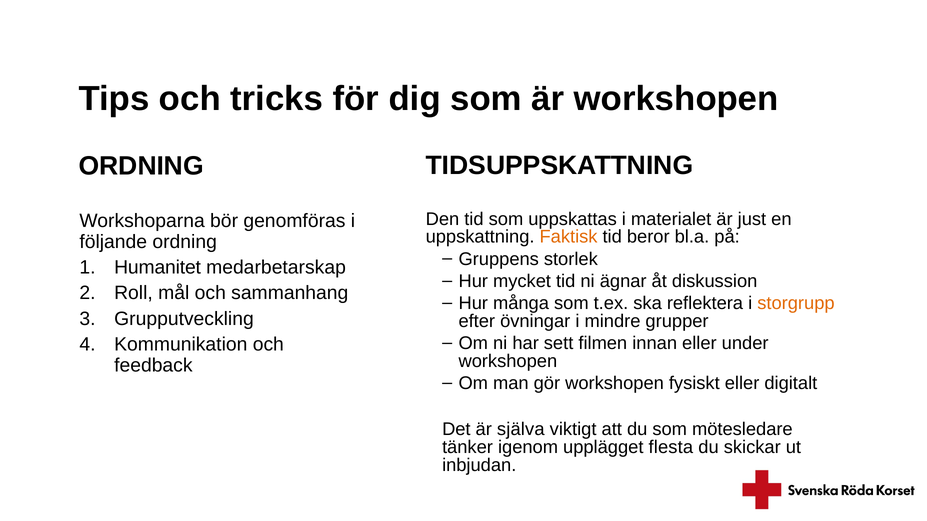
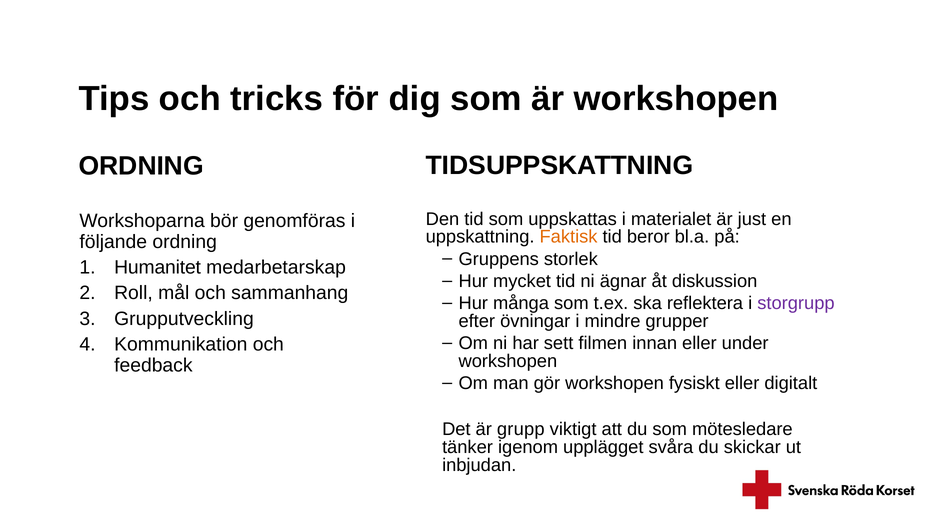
storgrupp colour: orange -> purple (796, 304)
själva: själva -> grupp (521, 430)
flesta: flesta -> svåra (671, 448)
